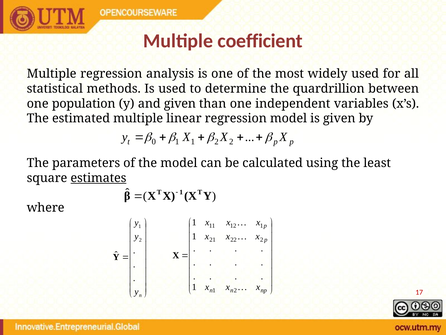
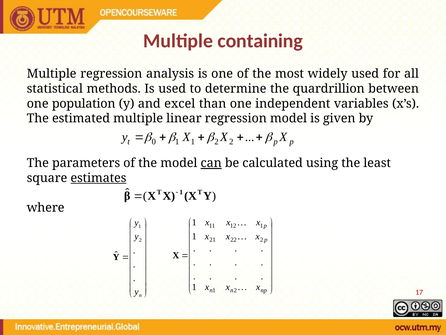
coefficient: coefficient -> containing (260, 41)
and given: given -> excel (180, 103)
can underline: none -> present (211, 163)
